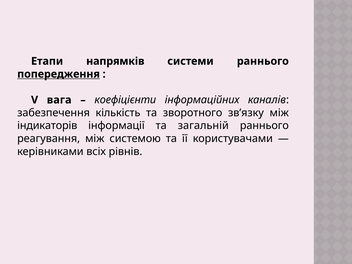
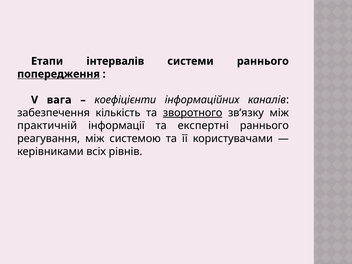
напрямків: напрямків -> інтервалів (115, 61)
зворотного underline: none -> present (193, 113)
індикаторів: індикаторів -> практичній (47, 126)
загальній: загальній -> експертні (203, 126)
